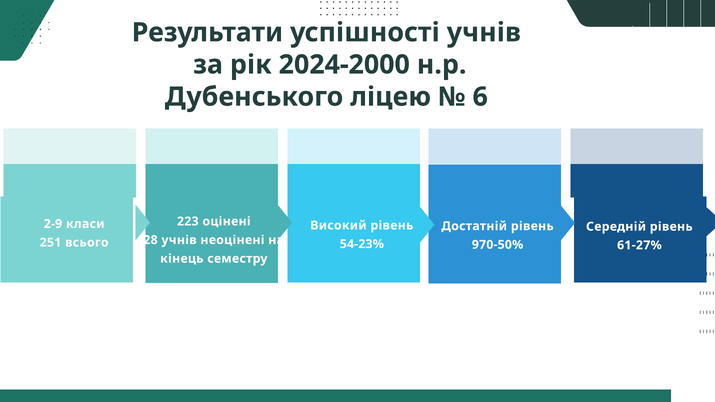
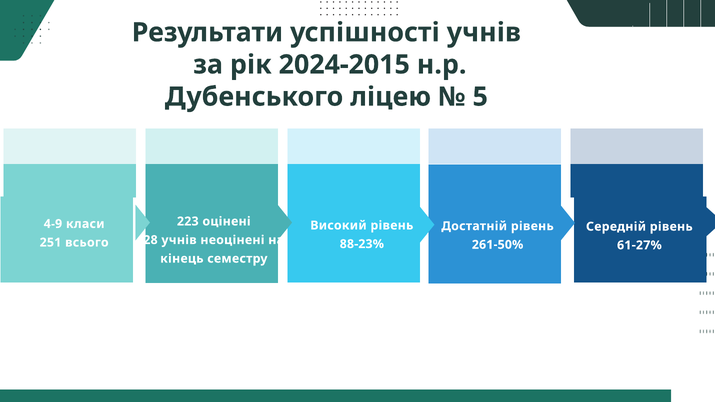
2024-2000: 2024-2000 -> 2024-2015 (344, 65)
6: 6 -> 5 (480, 97)
2-9: 2-9 -> 4-9 (53, 224)
54-23%: 54-23% -> 88-23% (362, 244)
970-50%: 970-50% -> 261-50% (498, 245)
